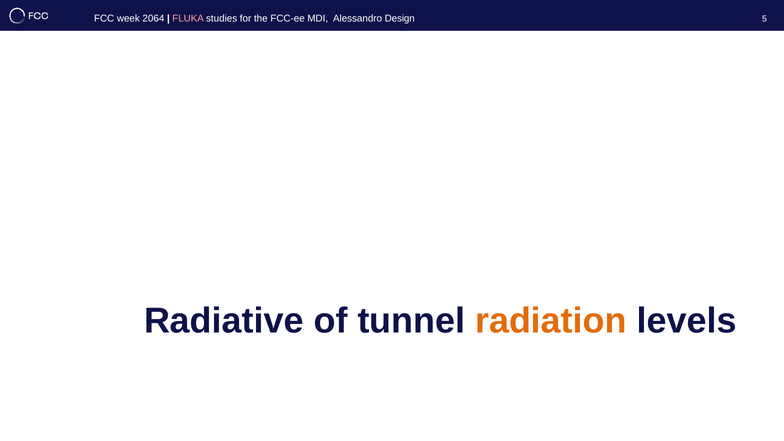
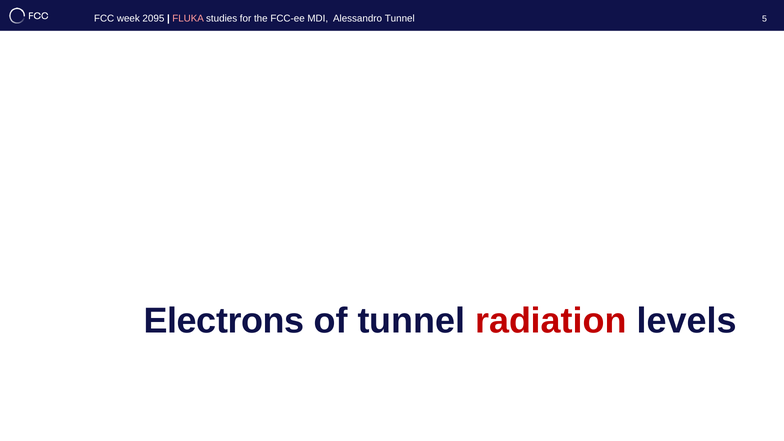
2064: 2064 -> 2095 (153, 18)
Alessandro Design: Design -> Tunnel (400, 18)
Radiative: Radiative -> Electrons (224, 321)
radiation colour: orange -> red (551, 321)
